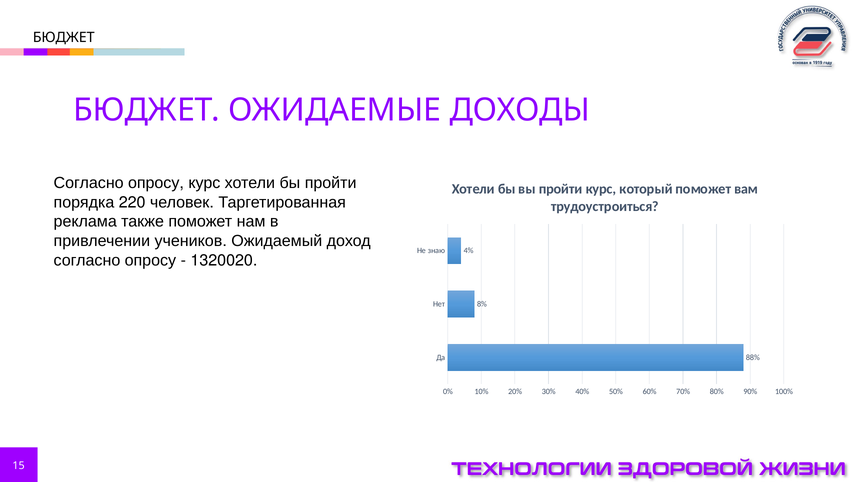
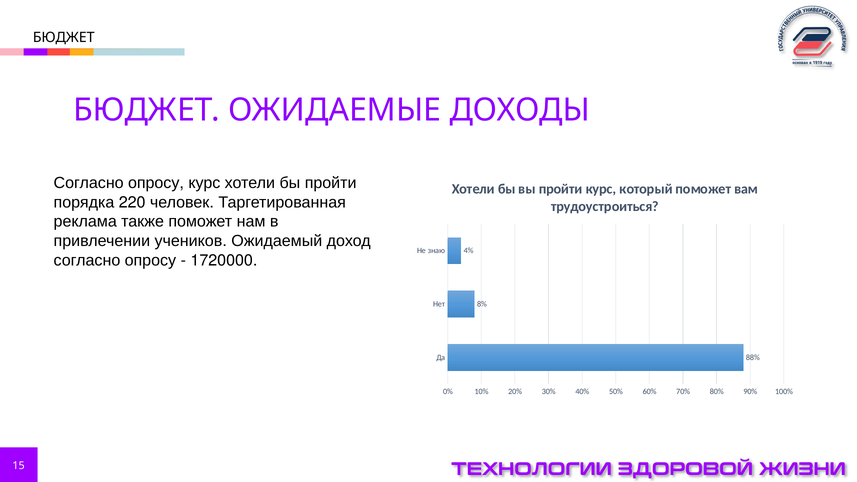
1320020: 1320020 -> 1720000 (224, 260)
